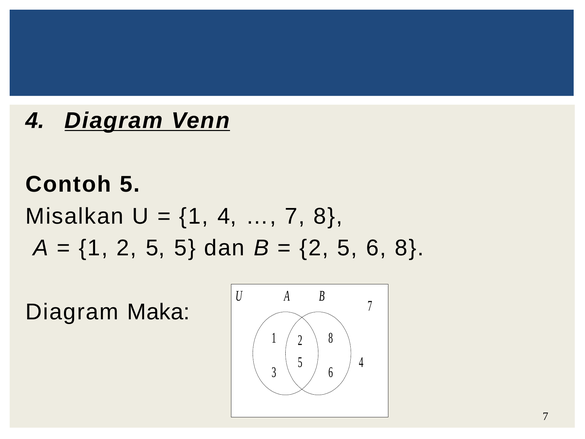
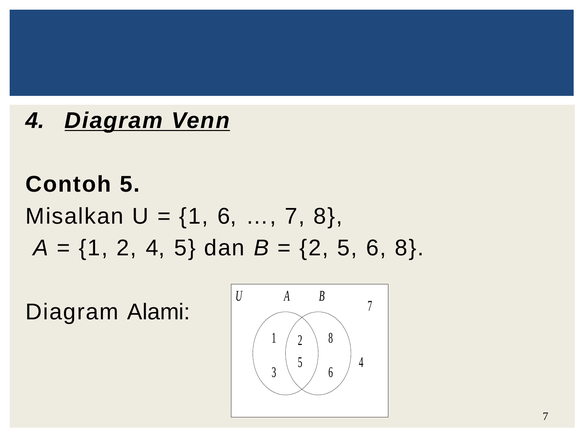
1 4: 4 -> 6 (227, 216)
5: 5 -> 4 (155, 248)
Maka: Maka -> Alami (159, 312)
